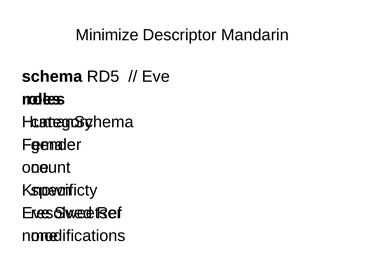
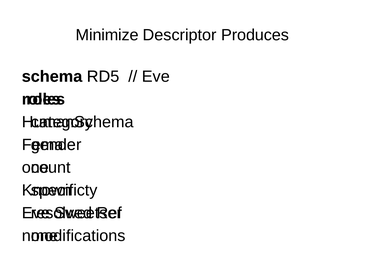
Mandarin: Mandarin -> Produces (255, 35)
